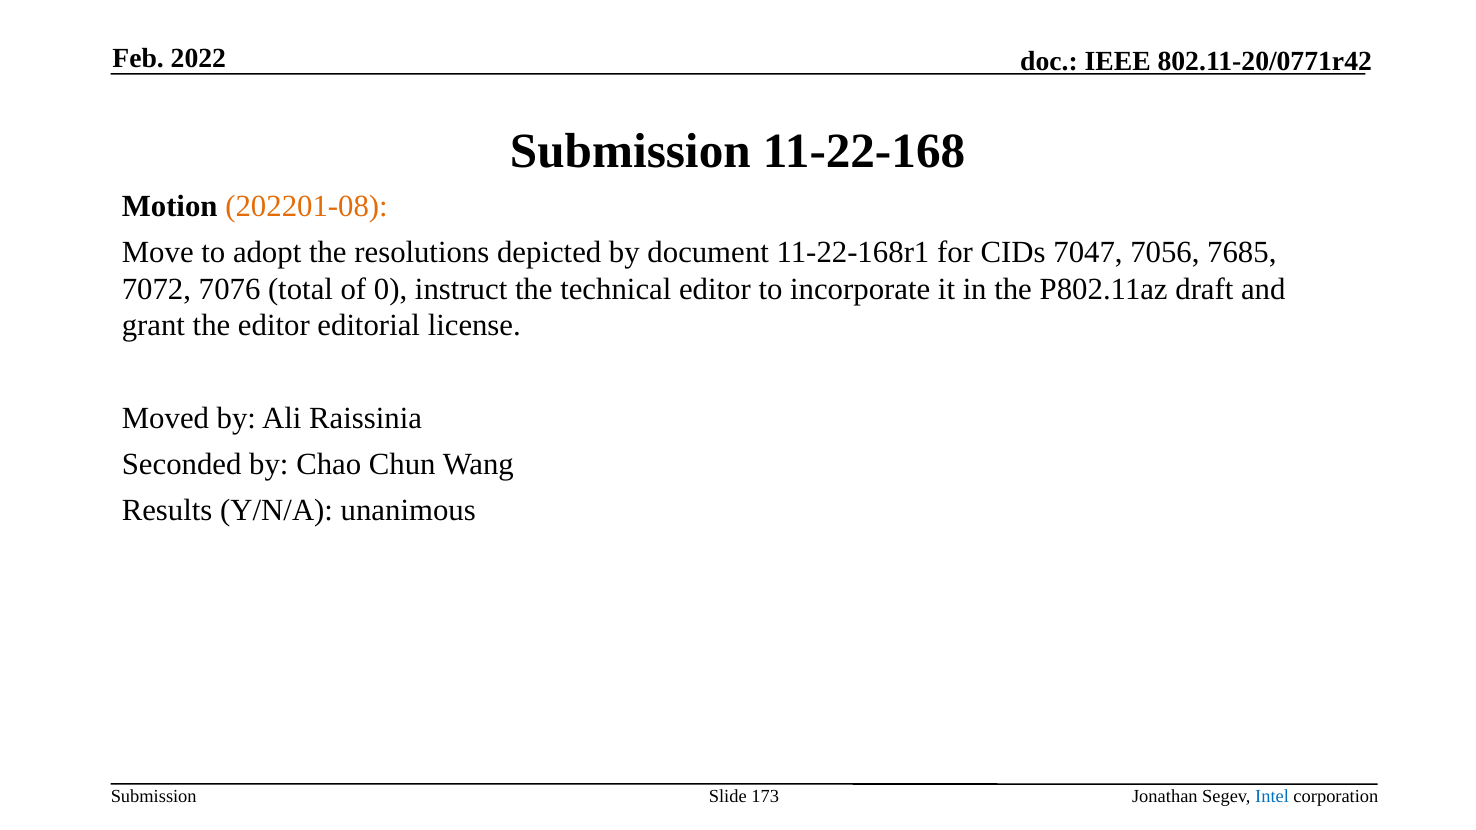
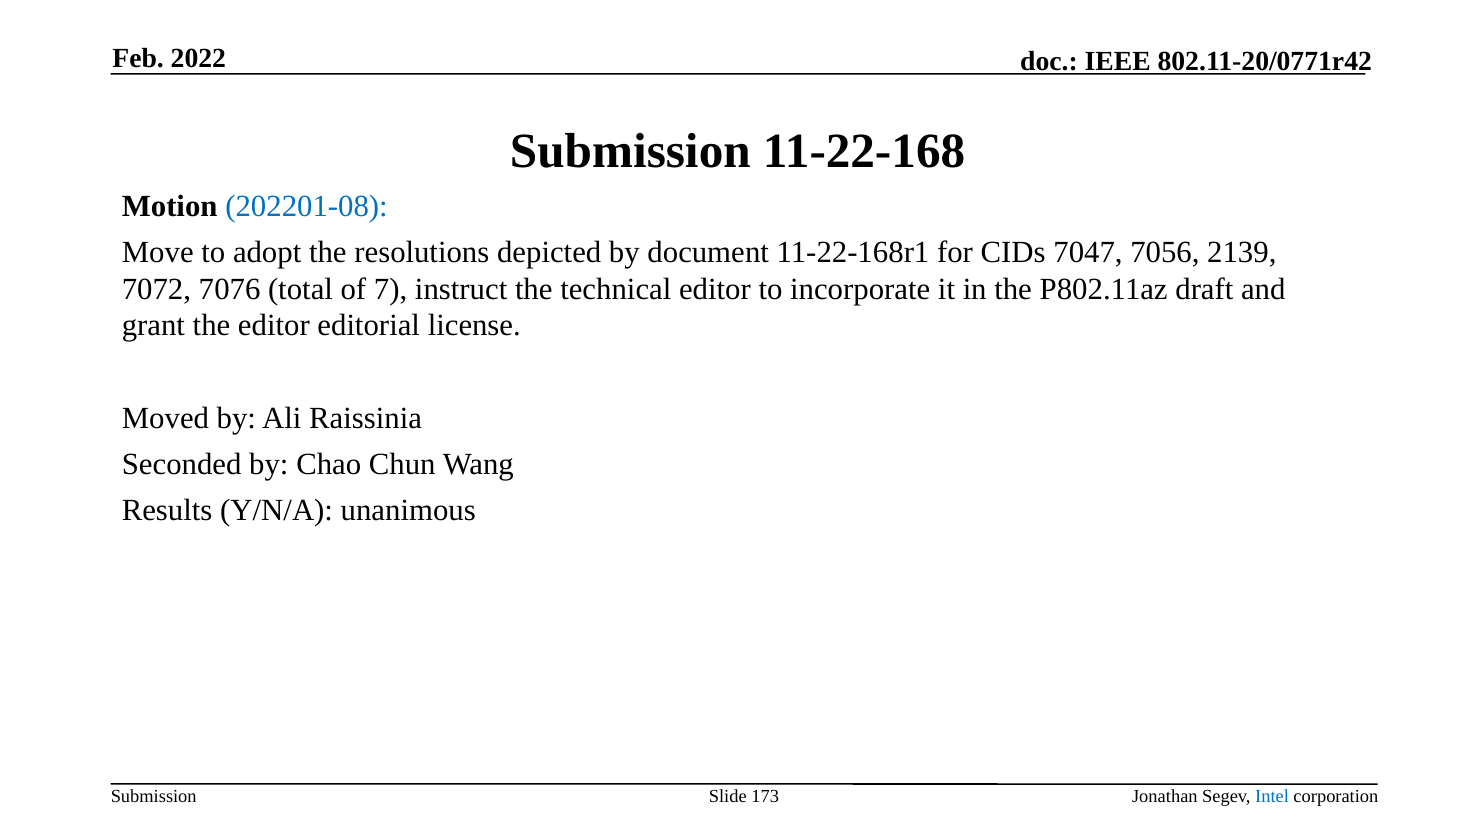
202201-08 colour: orange -> blue (307, 206)
7685: 7685 -> 2139 (1242, 252)
0: 0 -> 7 (391, 289)
